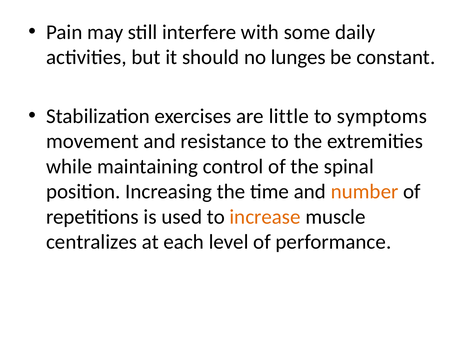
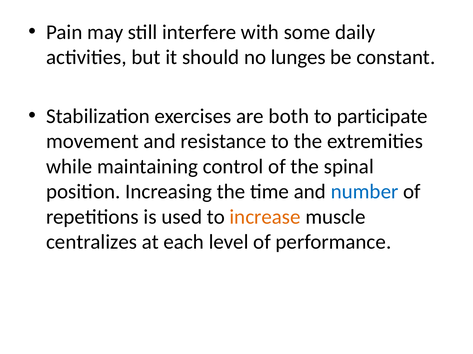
little: little -> both (289, 116)
symptoms: symptoms -> participate (382, 116)
number colour: orange -> blue (365, 192)
